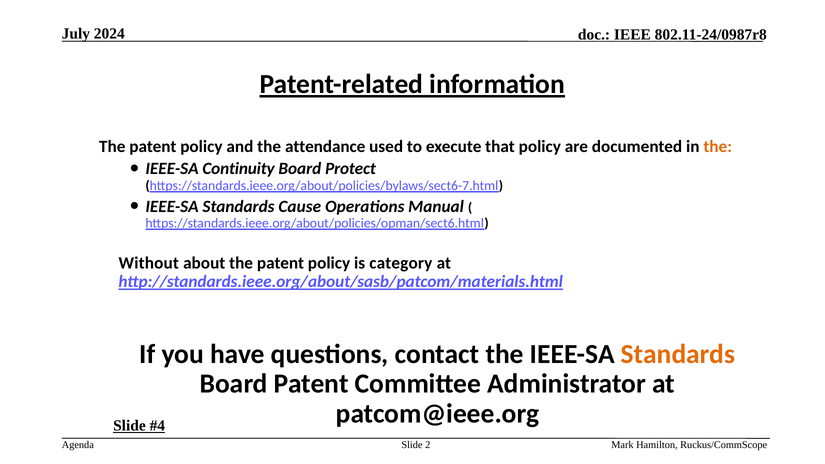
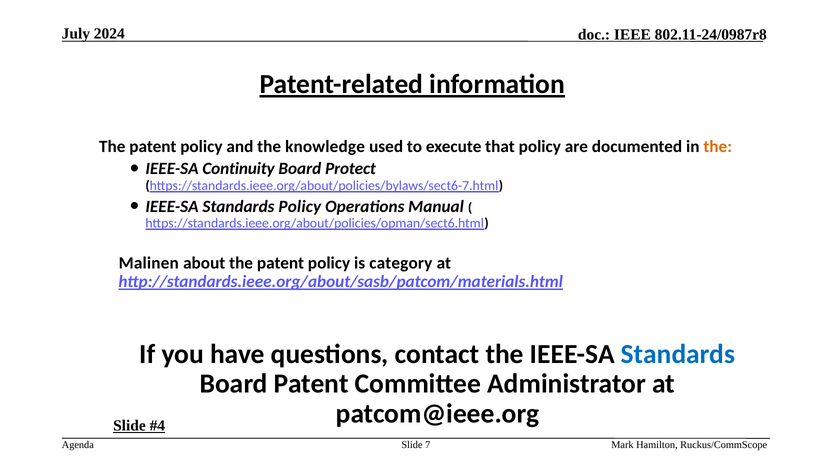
attendance: attendance -> knowledge (325, 146)
Standards Cause: Cause -> Policy (300, 206)
Without: Without -> Malinen (149, 263)
Standards colour: orange -> blue (678, 354)
2: 2 -> 7 (428, 445)
